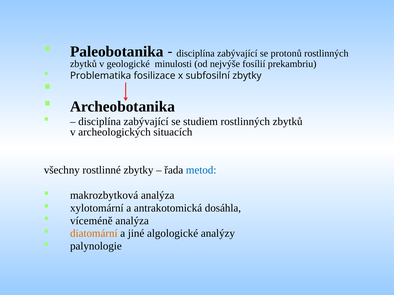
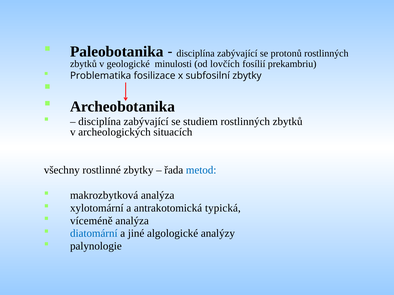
nejvýše: nejvýše -> lovčích (225, 64)
dosáhla: dosáhla -> typická (223, 208)
diatomární colour: orange -> blue (94, 234)
